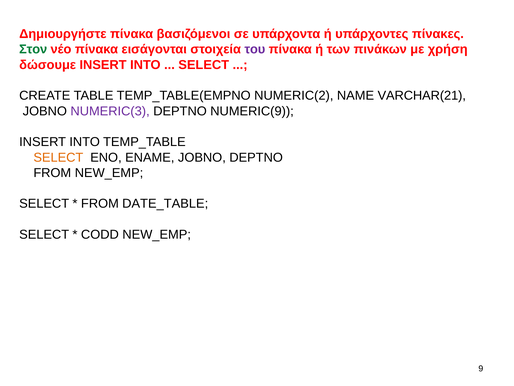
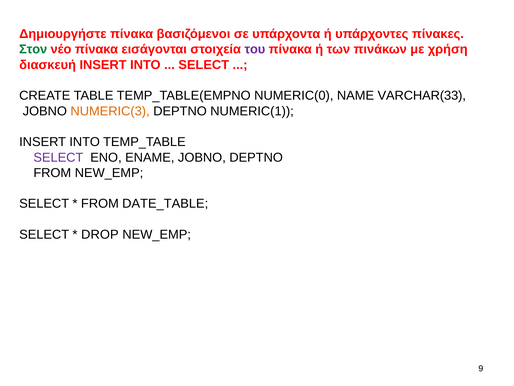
δώσουμε: δώσουμε -> διασκευή (48, 65)
NUMERIC(2: NUMERIC(2 -> NUMERIC(0 (294, 96)
VARCHAR(21: VARCHAR(21 -> VARCHAR(33 (422, 96)
NUMERIC(3 colour: purple -> orange (110, 111)
NUMERIC(9: NUMERIC(9 -> NUMERIC(1 (252, 111)
SELECT colour: orange -> purple (58, 157)
CODD: CODD -> DROP (100, 234)
